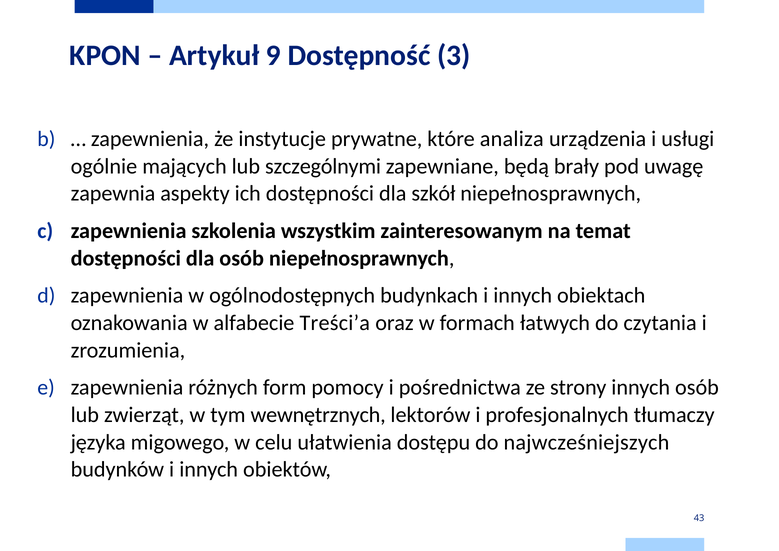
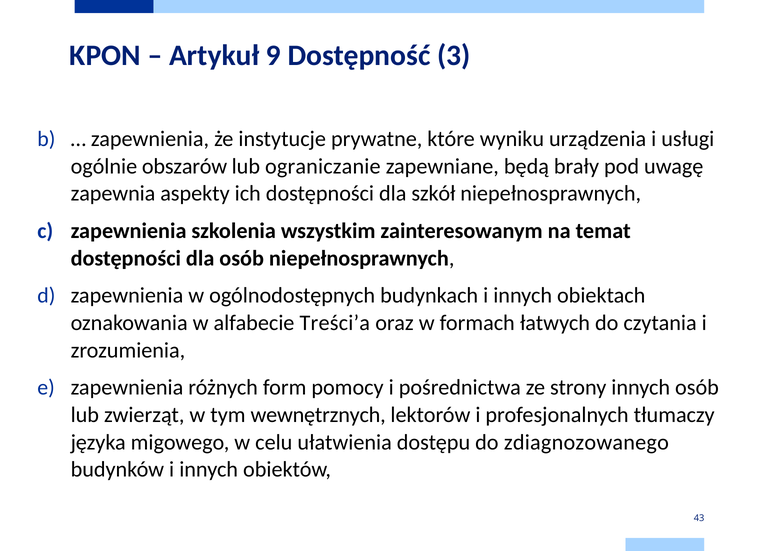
analiza: analiza -> wyniku (512, 139)
mających: mających -> obszarów (185, 166)
szczególnymi: szczególnymi -> ograniczanie (323, 166)
najwcześniejszych: najwcześniejszych -> zdiagnozowanego (586, 442)
